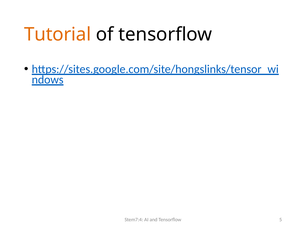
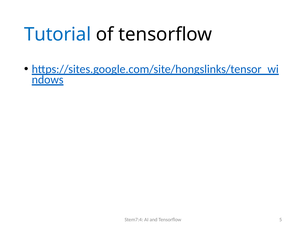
Tutorial colour: orange -> blue (58, 34)
